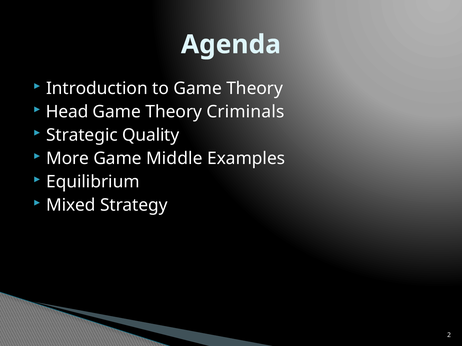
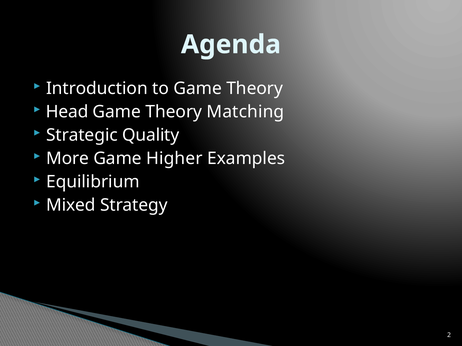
Criminals: Criminals -> Matching (245, 112)
Middle: Middle -> Higher (174, 159)
